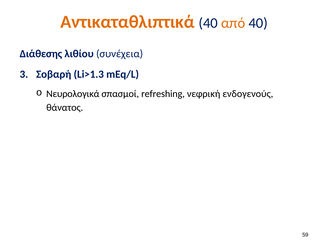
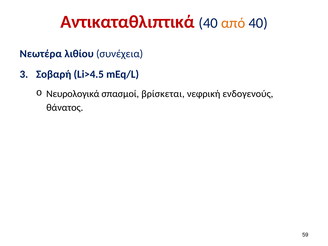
Αντικαταθλιπτικά colour: orange -> red (127, 22)
Διάθεσης: Διάθεσης -> Νεωτέρα (41, 54)
Li>1.3: Li>1.3 -> Li>4.5 (89, 74)
refreshing: refreshing -> βρίσκεται (163, 94)
